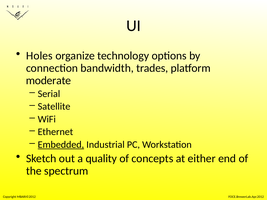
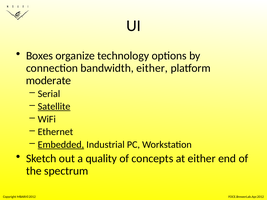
Holes: Holes -> Boxes (40, 56)
bandwidth trades: trades -> either (152, 68)
Satellite underline: none -> present (54, 107)
